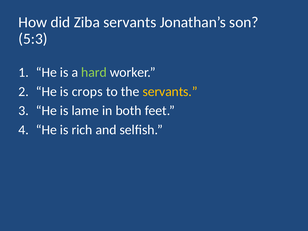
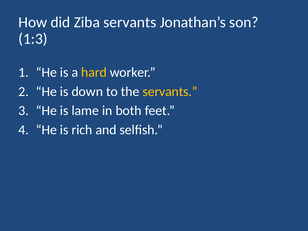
5:3: 5:3 -> 1:3 (33, 39)
hard colour: light green -> yellow (94, 72)
crops: crops -> down (87, 91)
